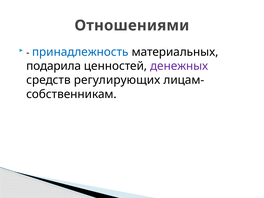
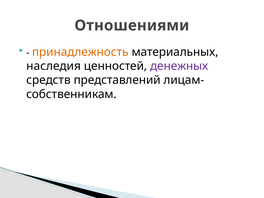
принадлежность colour: blue -> orange (80, 52)
подарила: подарила -> наследия (54, 66)
регулирующих: регулирующих -> представлений (117, 80)
